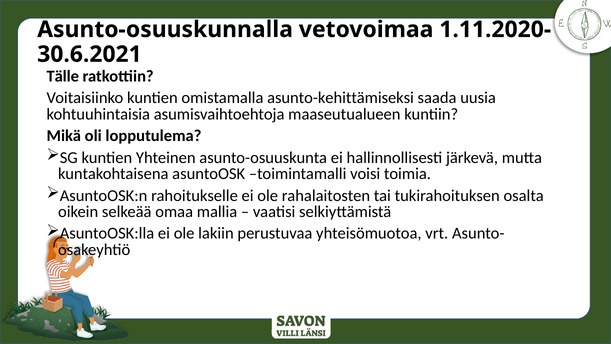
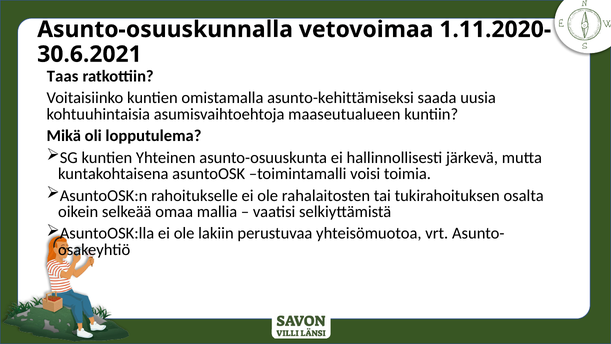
Tälle: Tälle -> Taas (63, 76)
